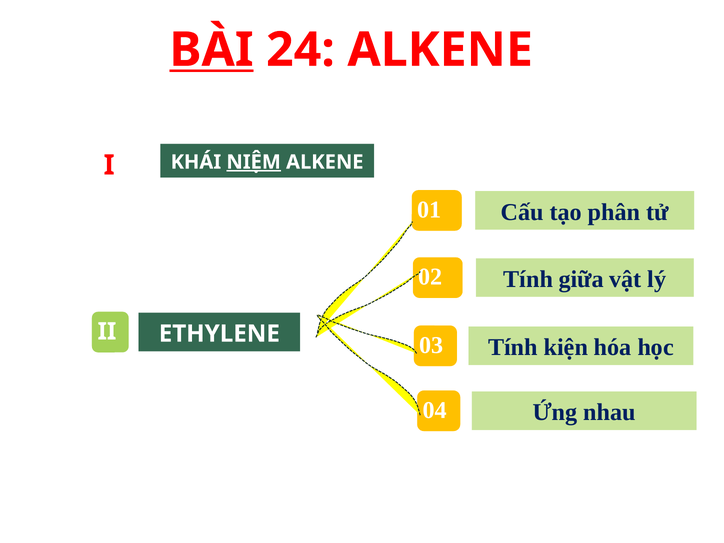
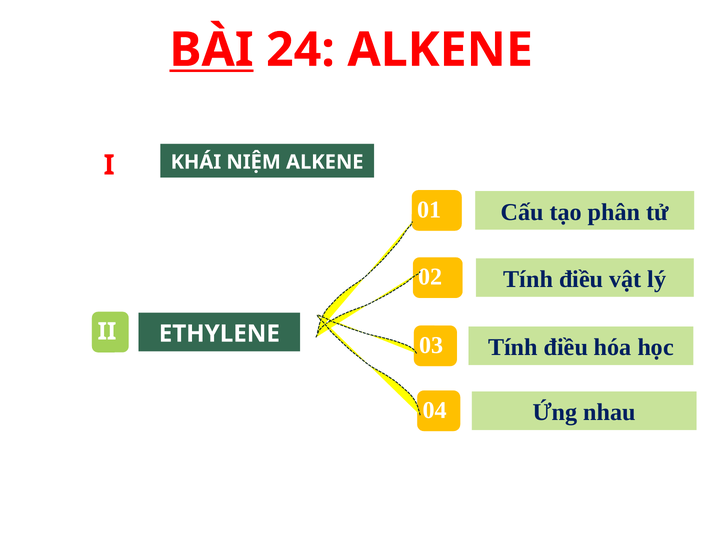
NIỆM underline: present -> none (254, 162)
giữa: giữa -> điều (581, 279)
II Tính kiện: kiện -> điều (566, 348)
